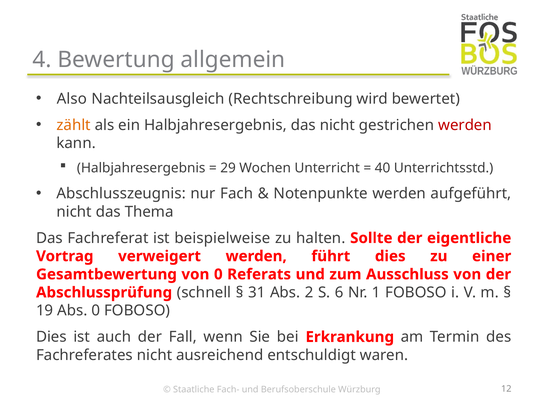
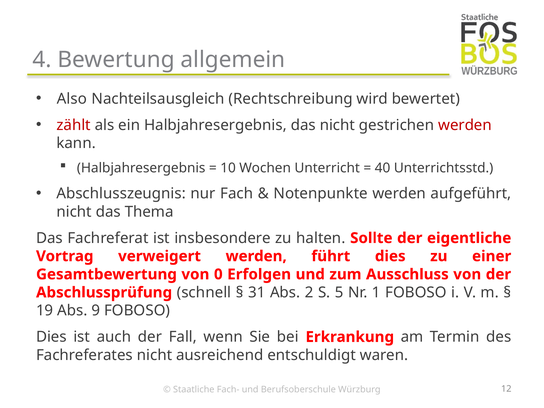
zählt colour: orange -> red (74, 125)
29: 29 -> 10 (228, 168)
beispielweise: beispielweise -> insbesondere (223, 238)
Referats: Referats -> Erfolgen (259, 274)
6: 6 -> 5 (339, 292)
Abs 0: 0 -> 9 (96, 311)
